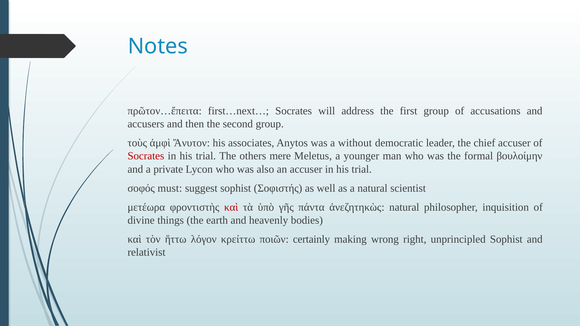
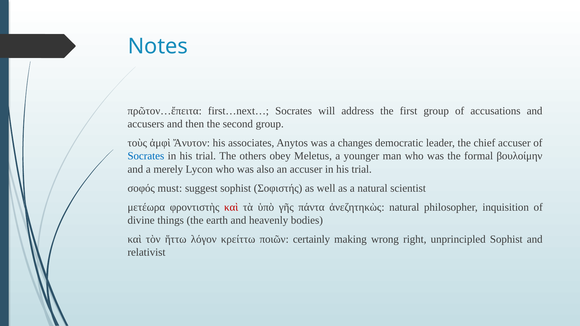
without: without -> changes (355, 143)
Socrates colour: red -> blue (146, 156)
mere: mere -> obey (280, 156)
private: private -> merely (168, 169)
